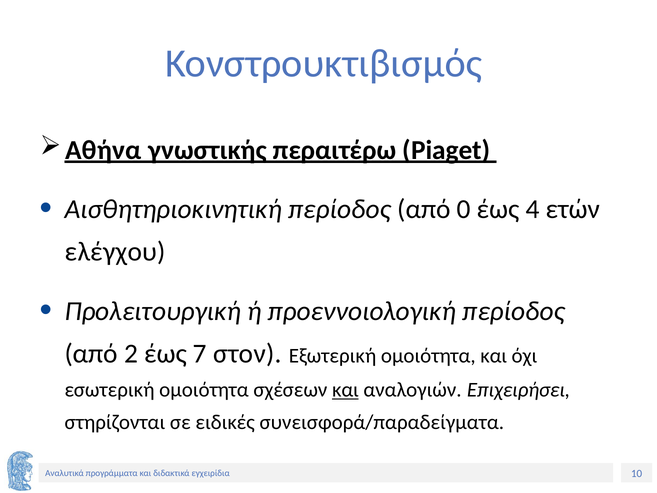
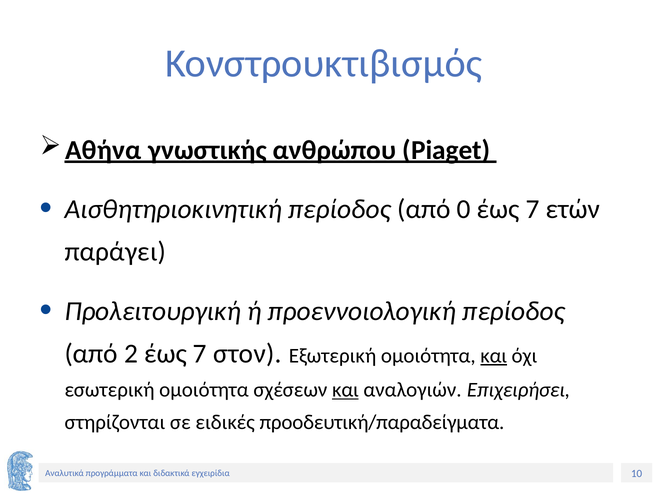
περαιτέρω: περαιτέρω -> ανθρώπου (334, 150)
0 έως 4: 4 -> 7 (533, 209)
ελέγχου: ελέγχου -> παράγει (115, 252)
και underline: none -> present (494, 356)
συνεισφορά/παραδείγματα: συνεισφορά/παραδείγματα -> προοδευτική/παραδείγματα (382, 422)
